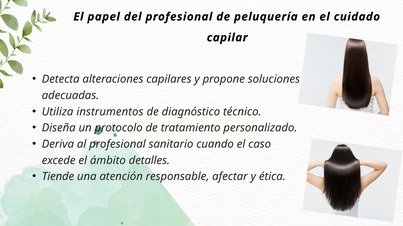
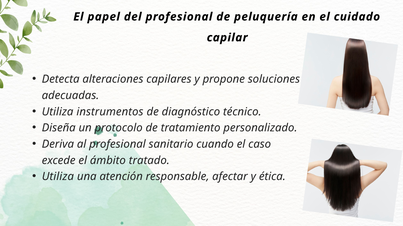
detalles: detalles -> tratado (149, 161)
Tiende: Tiende -> Utiliza (58, 177)
